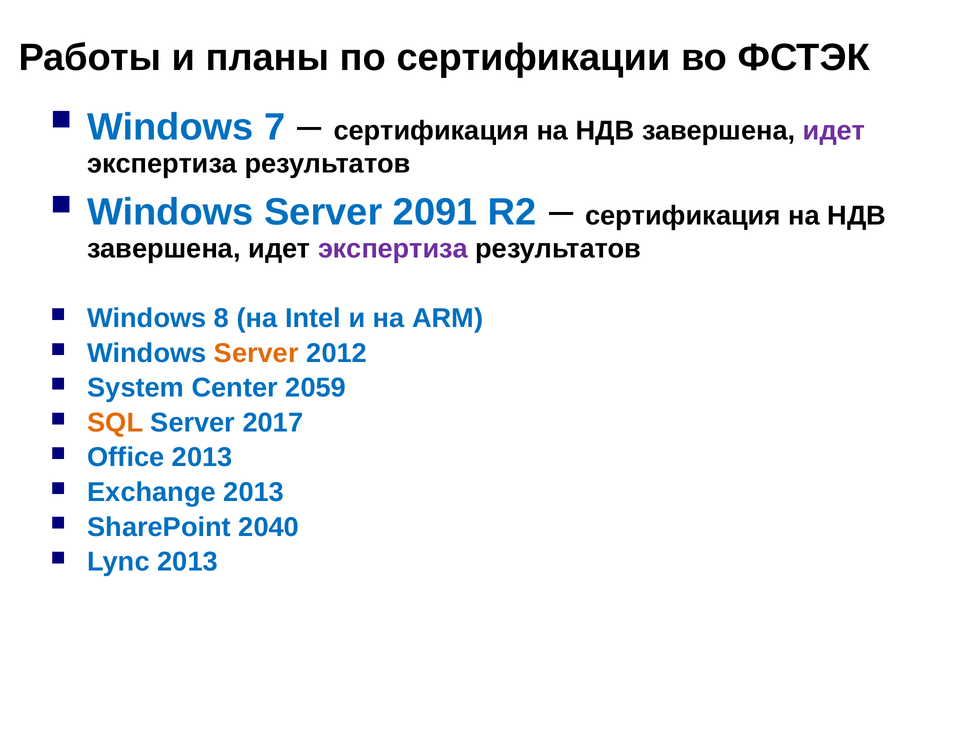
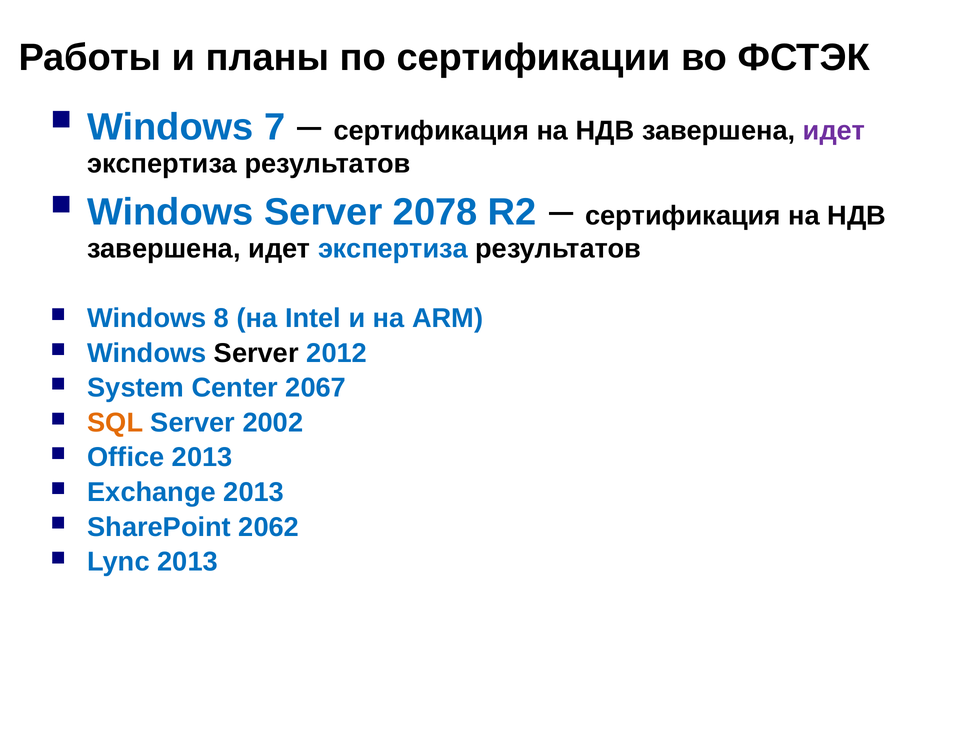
2091: 2091 -> 2078 (435, 212)
экспертиза colour: purple -> blue (393, 249)
Server colour: orange -> black (256, 353)
2059: 2059 -> 2067 (316, 388)
2017: 2017 -> 2002 (273, 423)
2040: 2040 -> 2062 (269, 527)
